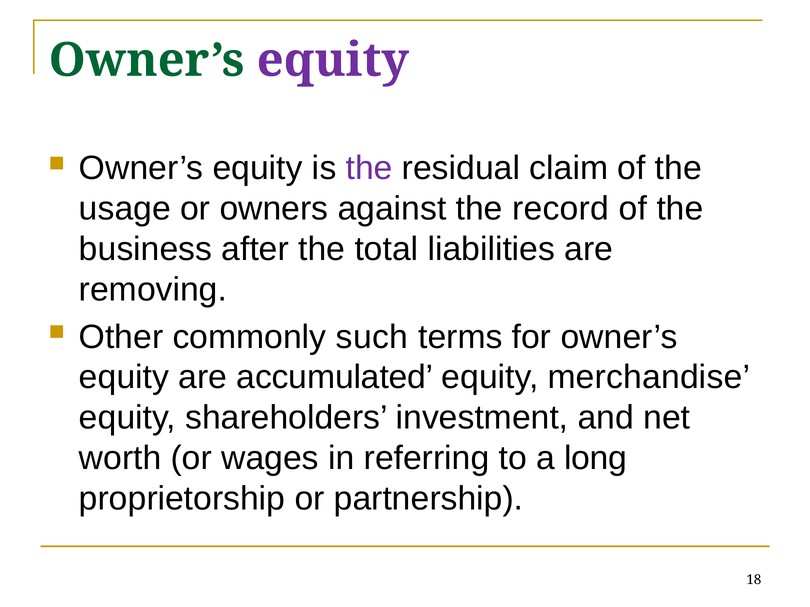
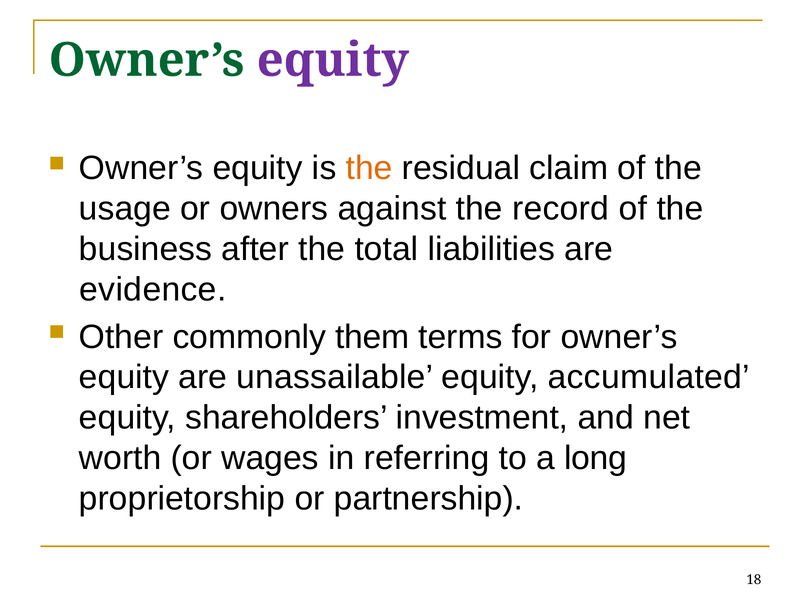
the colour: purple -> orange (369, 168)
removing: removing -> evidence (153, 290)
such: such -> them (372, 337)
accumulated: accumulated -> unassailable (335, 378)
merchandise: merchandise -> accumulated (649, 378)
